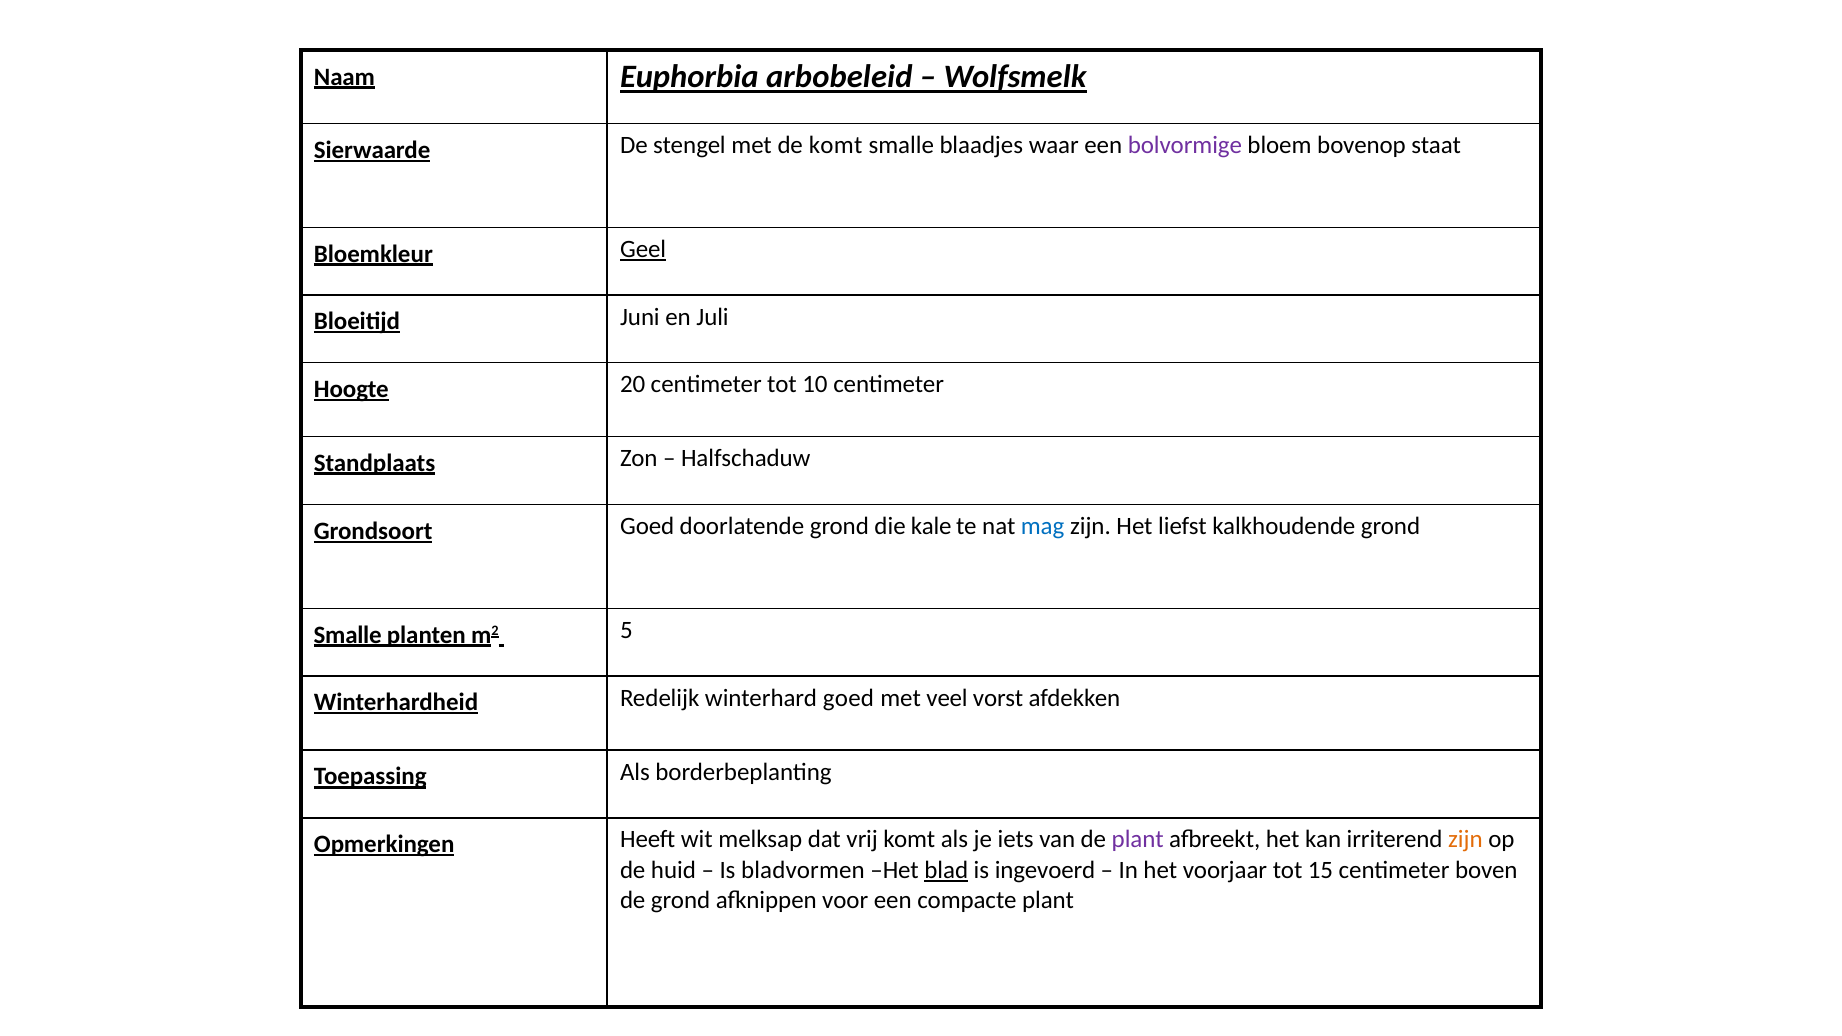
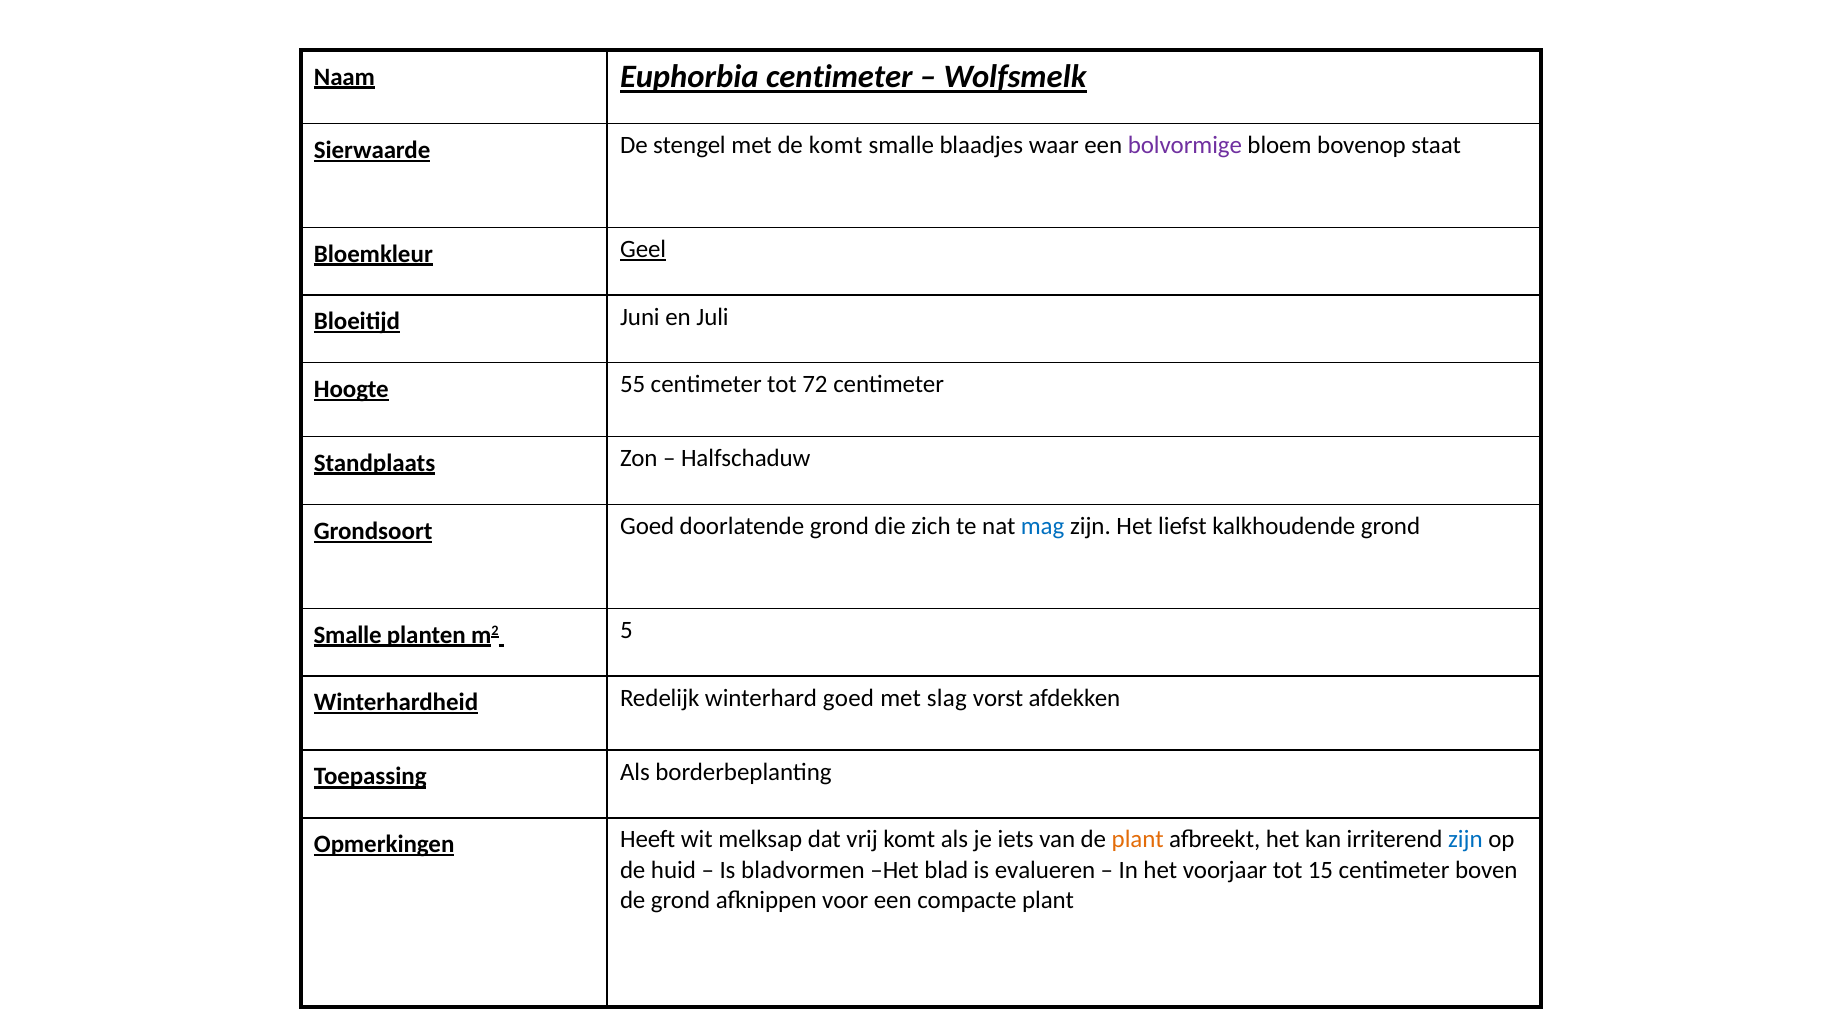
Euphorbia arbobeleid: arbobeleid -> centimeter (839, 77)
20: 20 -> 55 (633, 385)
10: 10 -> 72 (815, 385)
kale: kale -> zich (931, 527)
veel: veel -> slag (947, 698)
plant colour: purple -> orange (1138, 840)
zijn colour: orange -> blue (1465, 840)
blad underline: present -> none (946, 870)
ingevoerd: ingevoerd -> evalueren (1045, 870)
